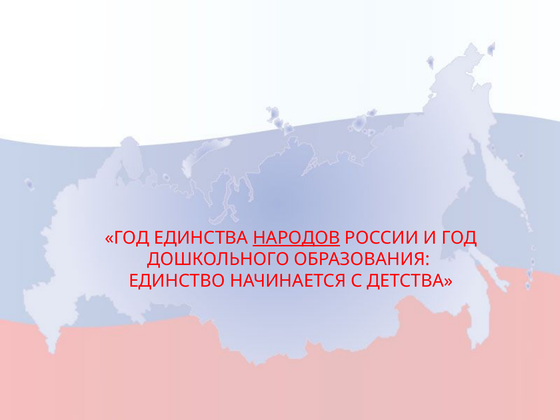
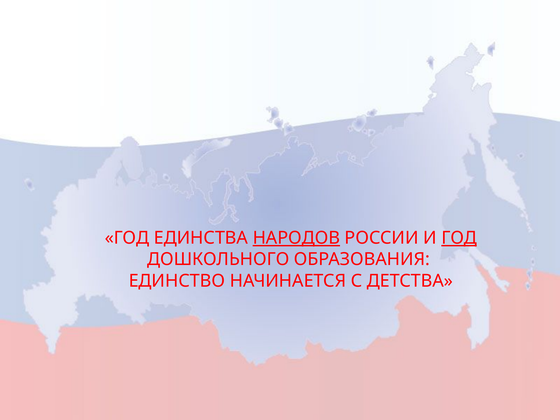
ГОД underline: none -> present (459, 238)
